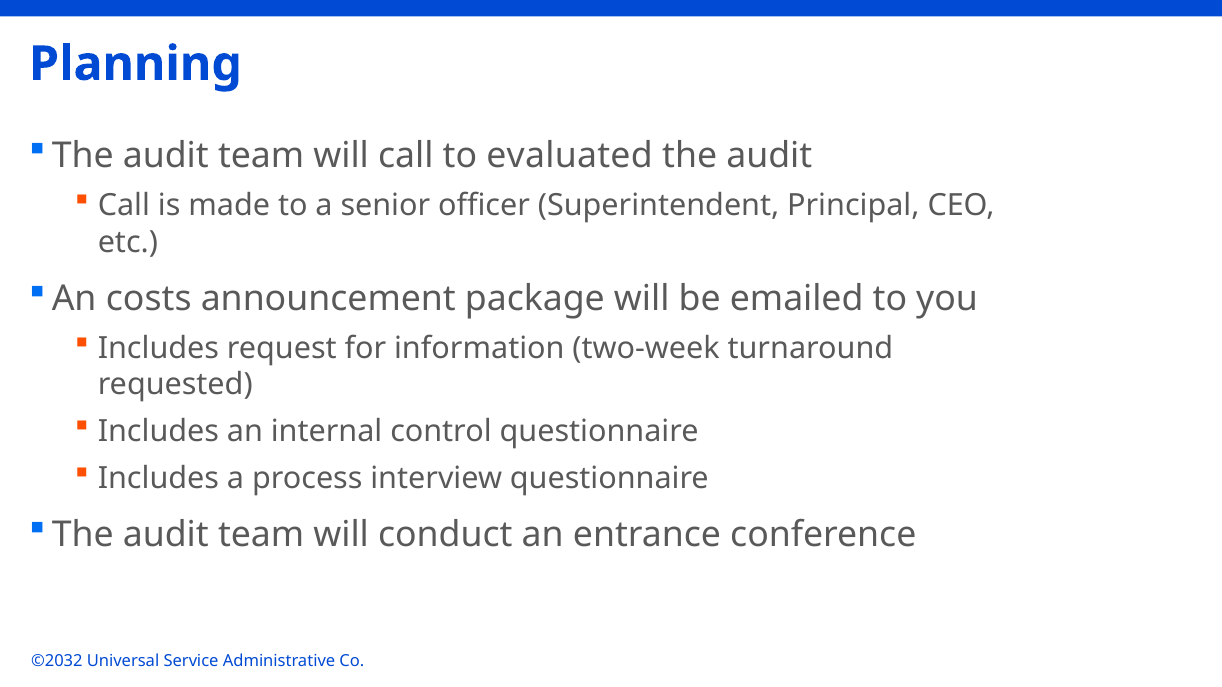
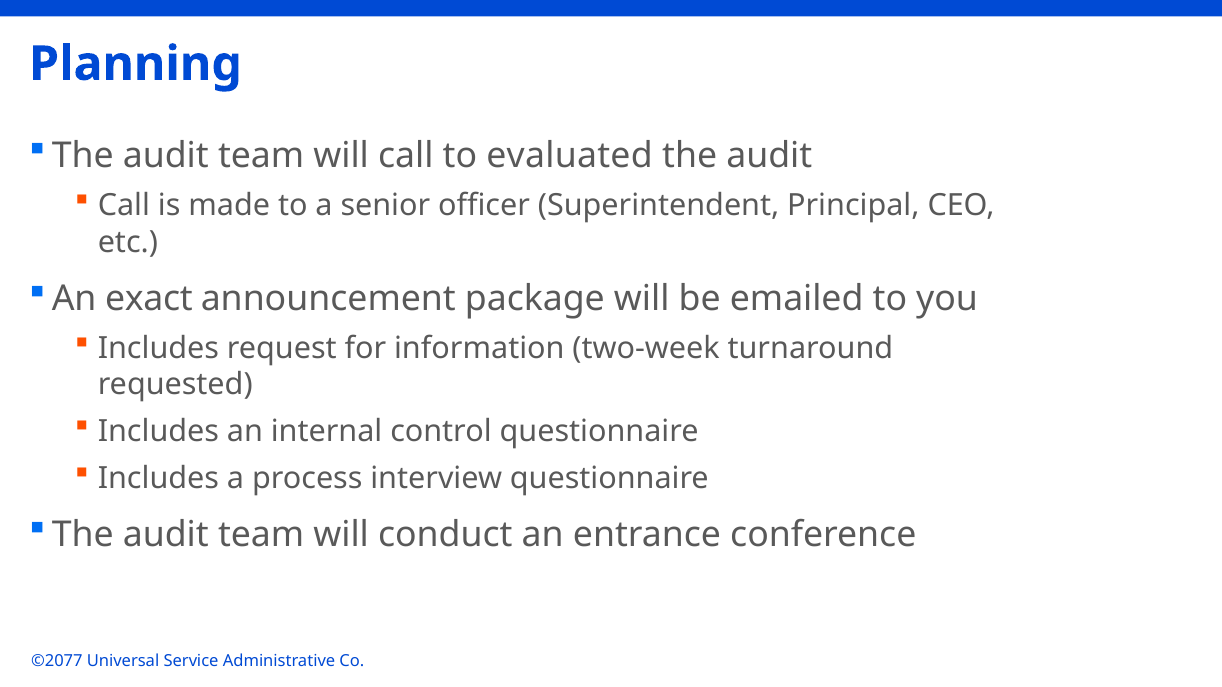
costs: costs -> exact (149, 299)
©2032: ©2032 -> ©2077 (57, 661)
